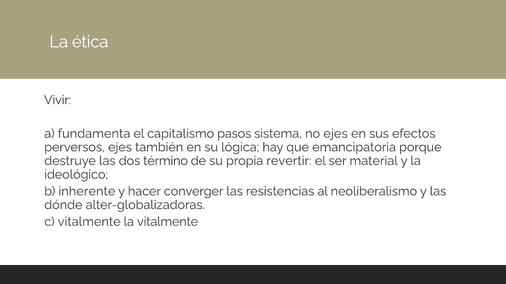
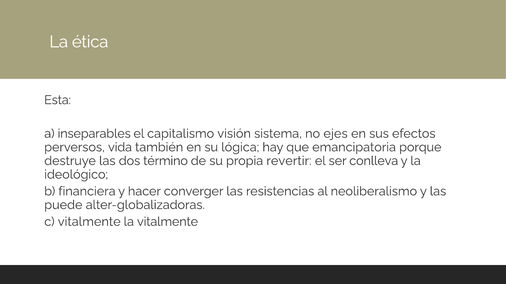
Vivir: Vivir -> Esta (58, 100)
fundamenta: fundamenta -> inseparables (94, 134)
pasos: pasos -> visión (234, 134)
perversos ejes: ejes -> vida (120, 148)
material: material -> conlleva (374, 161)
inherente: inherente -> financiera (87, 192)
dónde: dónde -> puede (63, 205)
